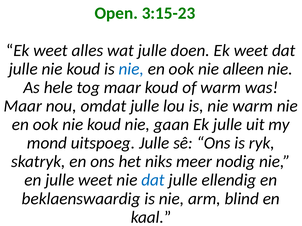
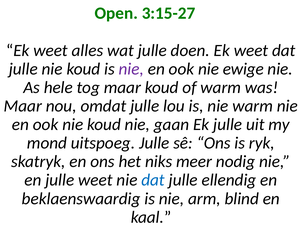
3:15-23: 3:15-23 -> 3:15-27 (169, 13)
nie colour: blue -> purple (131, 69)
alleen: alleen -> ewige (243, 69)
